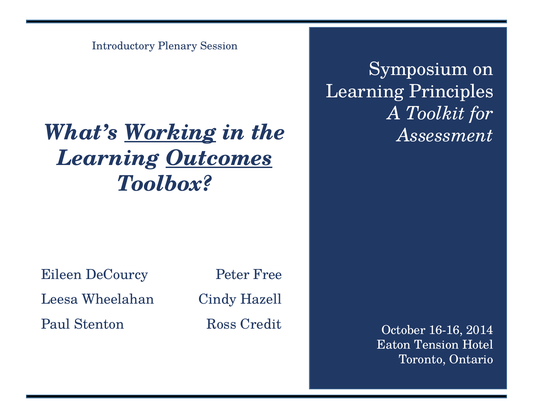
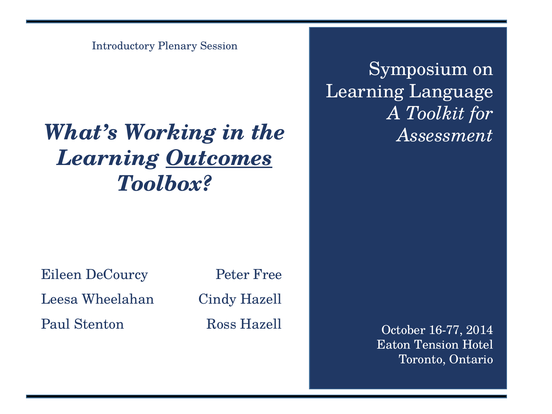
Principles: Principles -> Language (451, 91)
Working underline: present -> none (170, 132)
Ross Credit: Credit -> Hazell (261, 324)
16-16: 16-16 -> 16-77 (446, 330)
